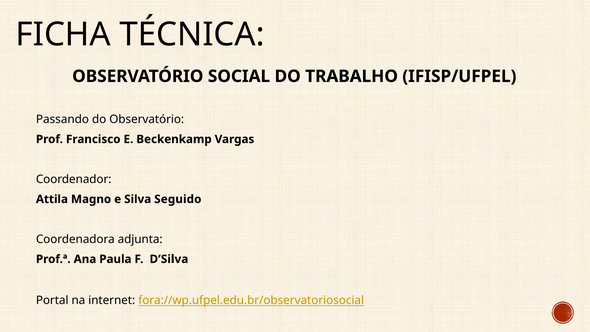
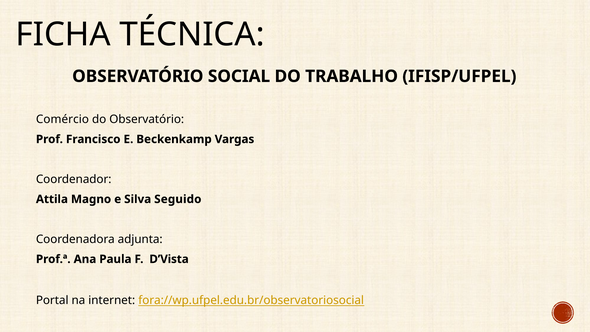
Passando: Passando -> Comércio (62, 119)
D’Silva: D’Silva -> D’Vista (169, 259)
